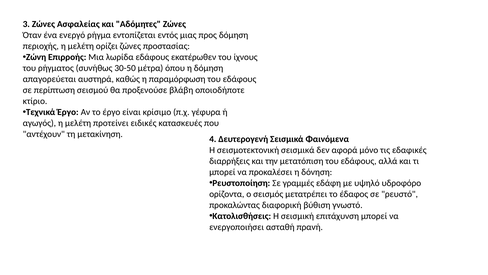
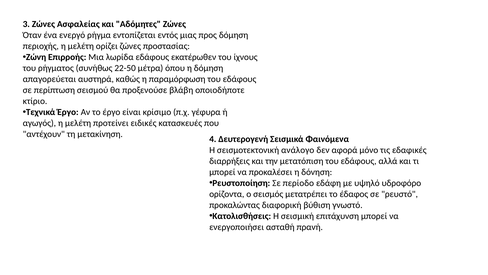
30-50: 30-50 -> 22-50 (125, 68)
σεισμοτεκτονική σεισμικά: σεισμικά -> ανάλογο (298, 150)
γραμμές: γραμμές -> περίοδο (298, 183)
